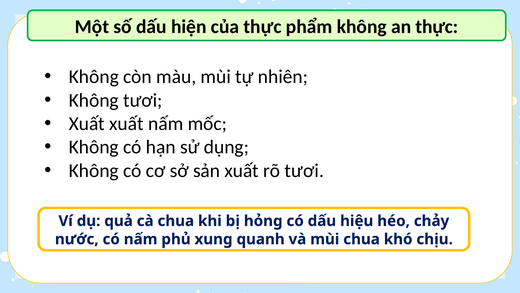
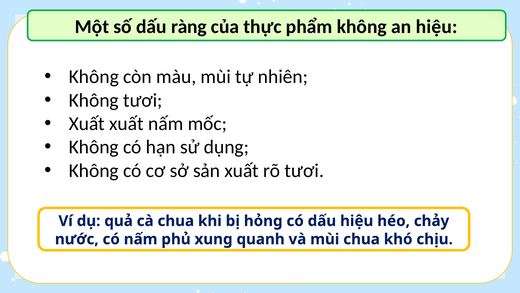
hiện: hiện -> ràng (189, 27)
an thực: thực -> hiệu (437, 27)
